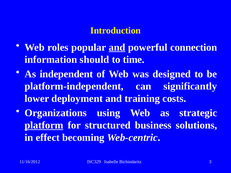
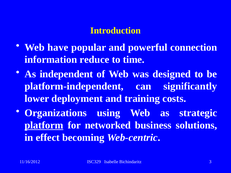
roles: roles -> have (58, 47)
and underline: present -> none (117, 47)
should: should -> reduce (94, 60)
structured: structured -> networked (108, 125)
